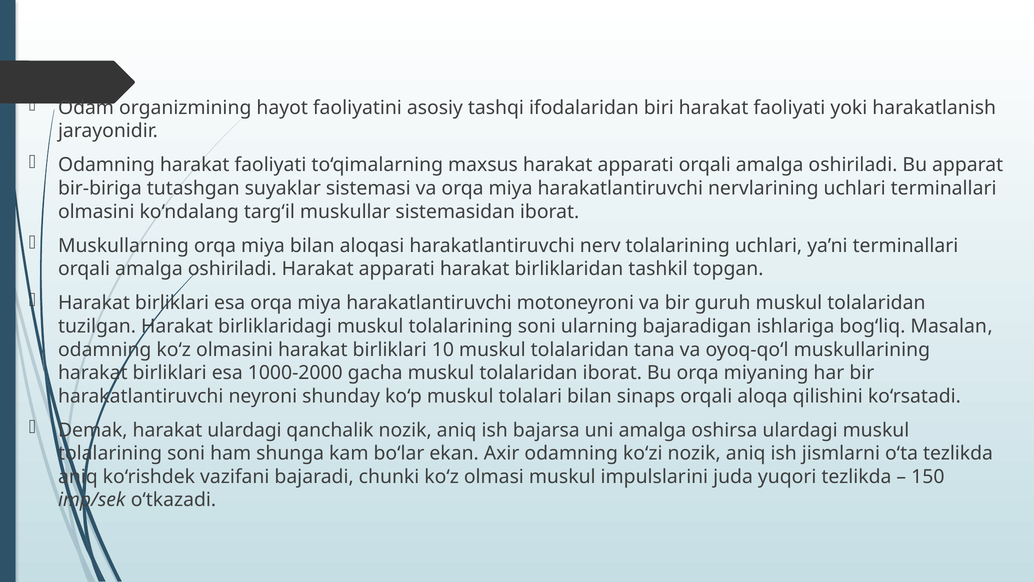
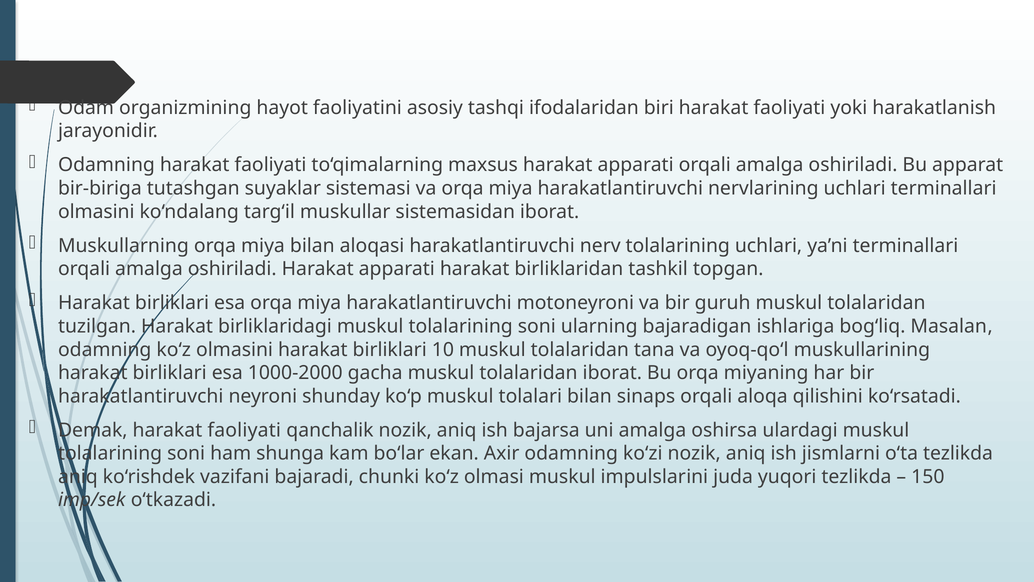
Demak harakat ulardagi: ulardagi -> faoliyati (244, 430)
